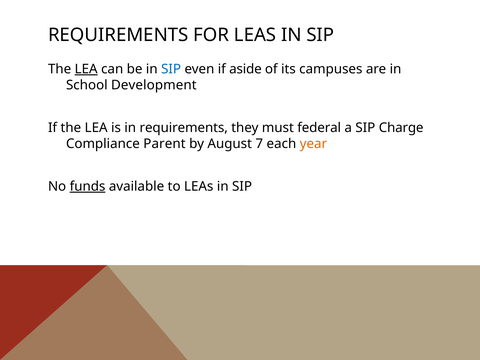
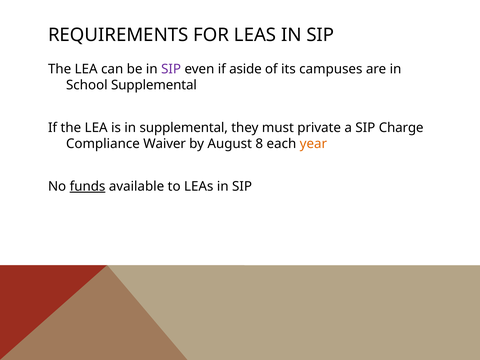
LEA underline: present -> none (86, 69)
SIP colour: blue -> purple (171, 69)
School Development: Development -> Supplemental (154, 85)
in requirements: requirements -> supplemental (184, 128)
federal: federal -> private (319, 128)
Parent: Parent -> Waiver (165, 144)
7: 7 -> 8 (259, 144)
